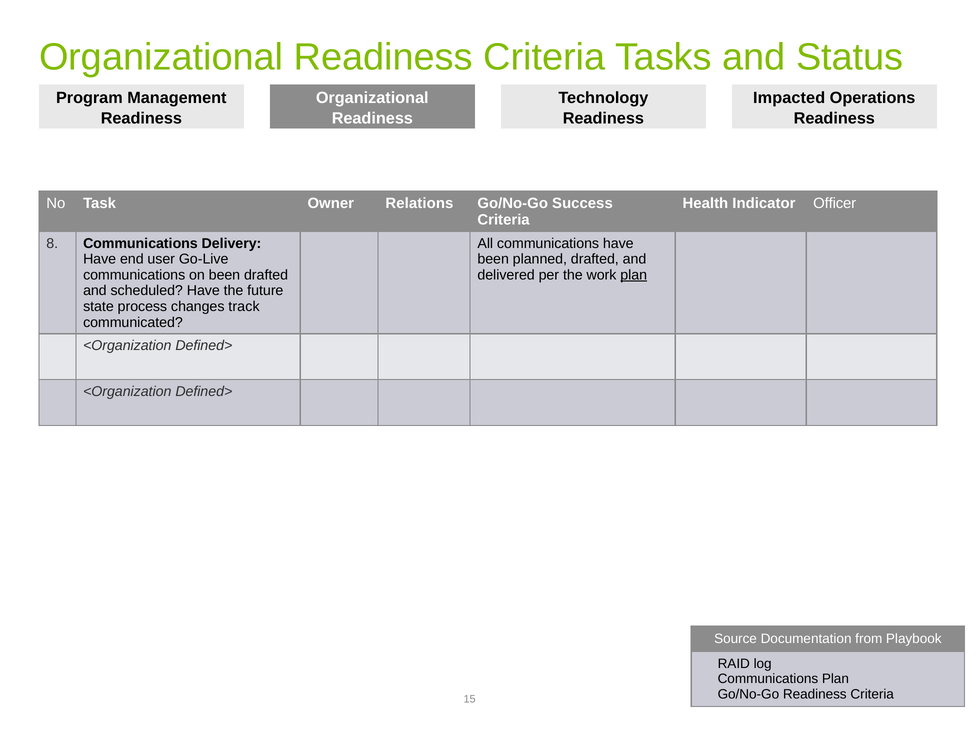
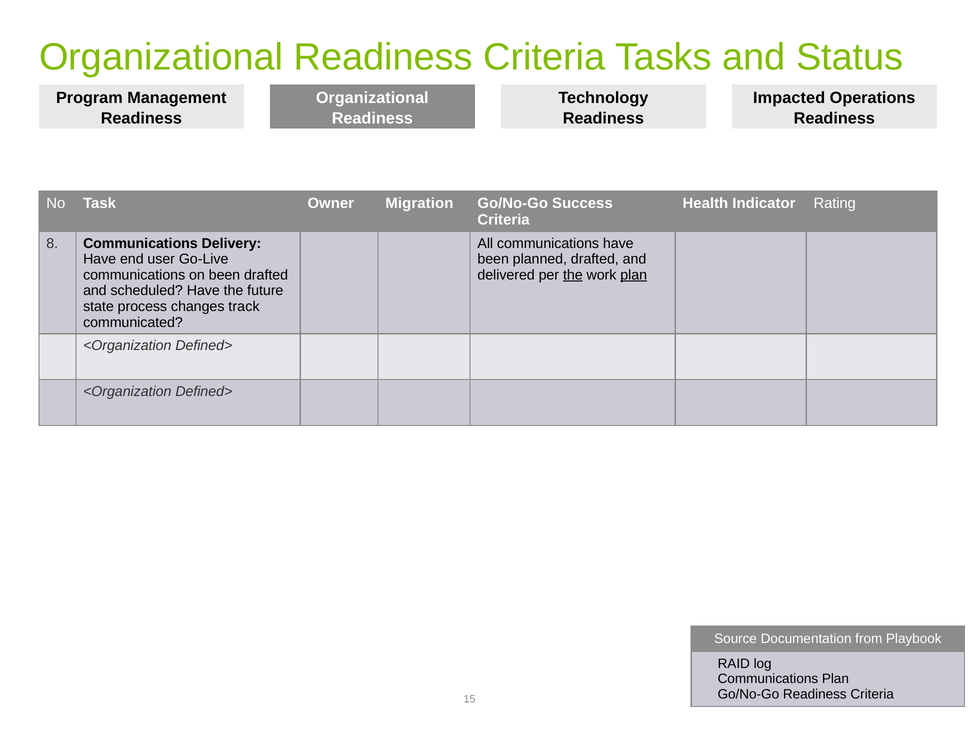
Relations: Relations -> Migration (419, 203)
Officer: Officer -> Rating (835, 203)
the underline: none -> present (573, 275)
